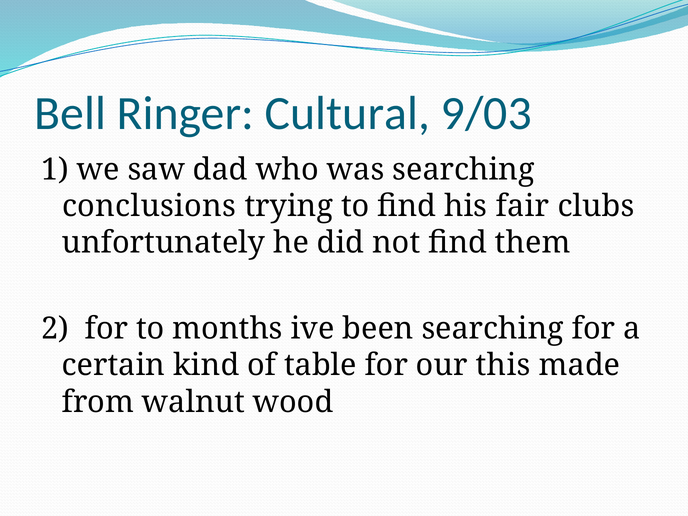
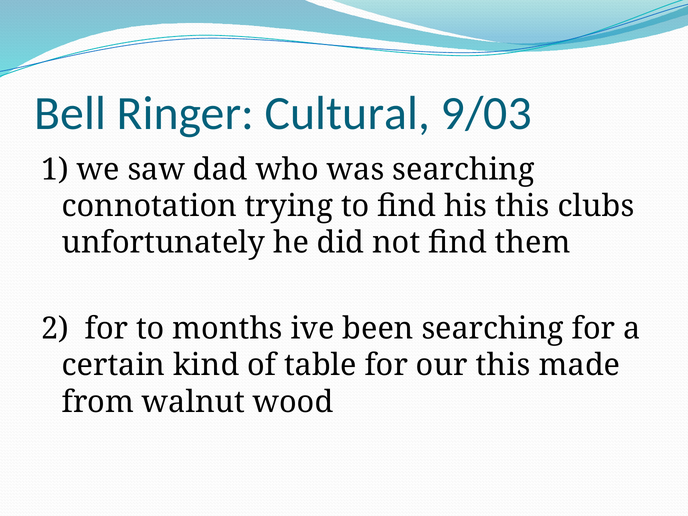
conclusions: conclusions -> connotation (149, 206)
his fair: fair -> this (522, 206)
